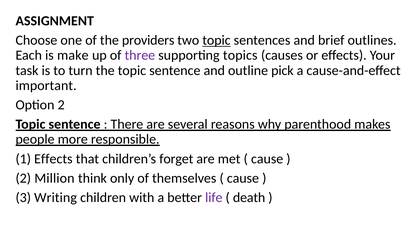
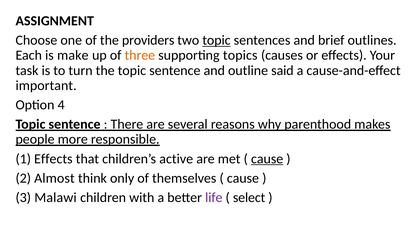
three colour: purple -> orange (140, 55)
pick: pick -> said (282, 70)
Option 2: 2 -> 4 (61, 105)
forget: forget -> active (176, 159)
cause underline: none -> present (267, 159)
Million: Million -> Almost (54, 178)
Writing: Writing -> Malawi (56, 198)
death: death -> select (249, 198)
